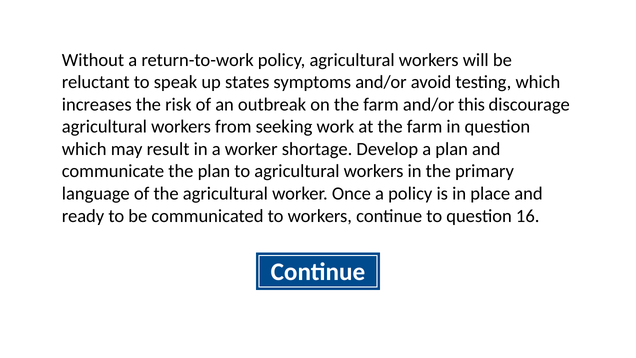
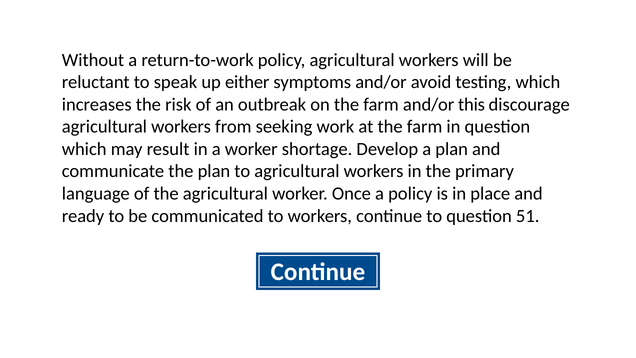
states: states -> either (247, 82)
16: 16 -> 51 (528, 216)
